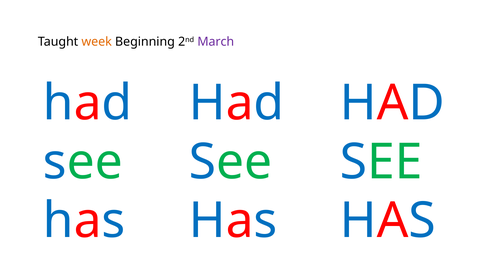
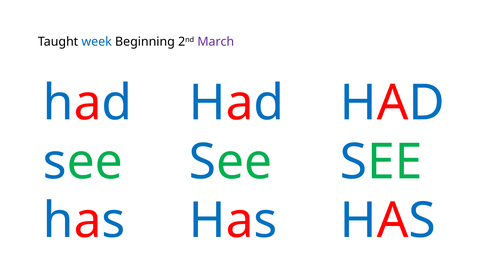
week colour: orange -> blue (97, 42)
